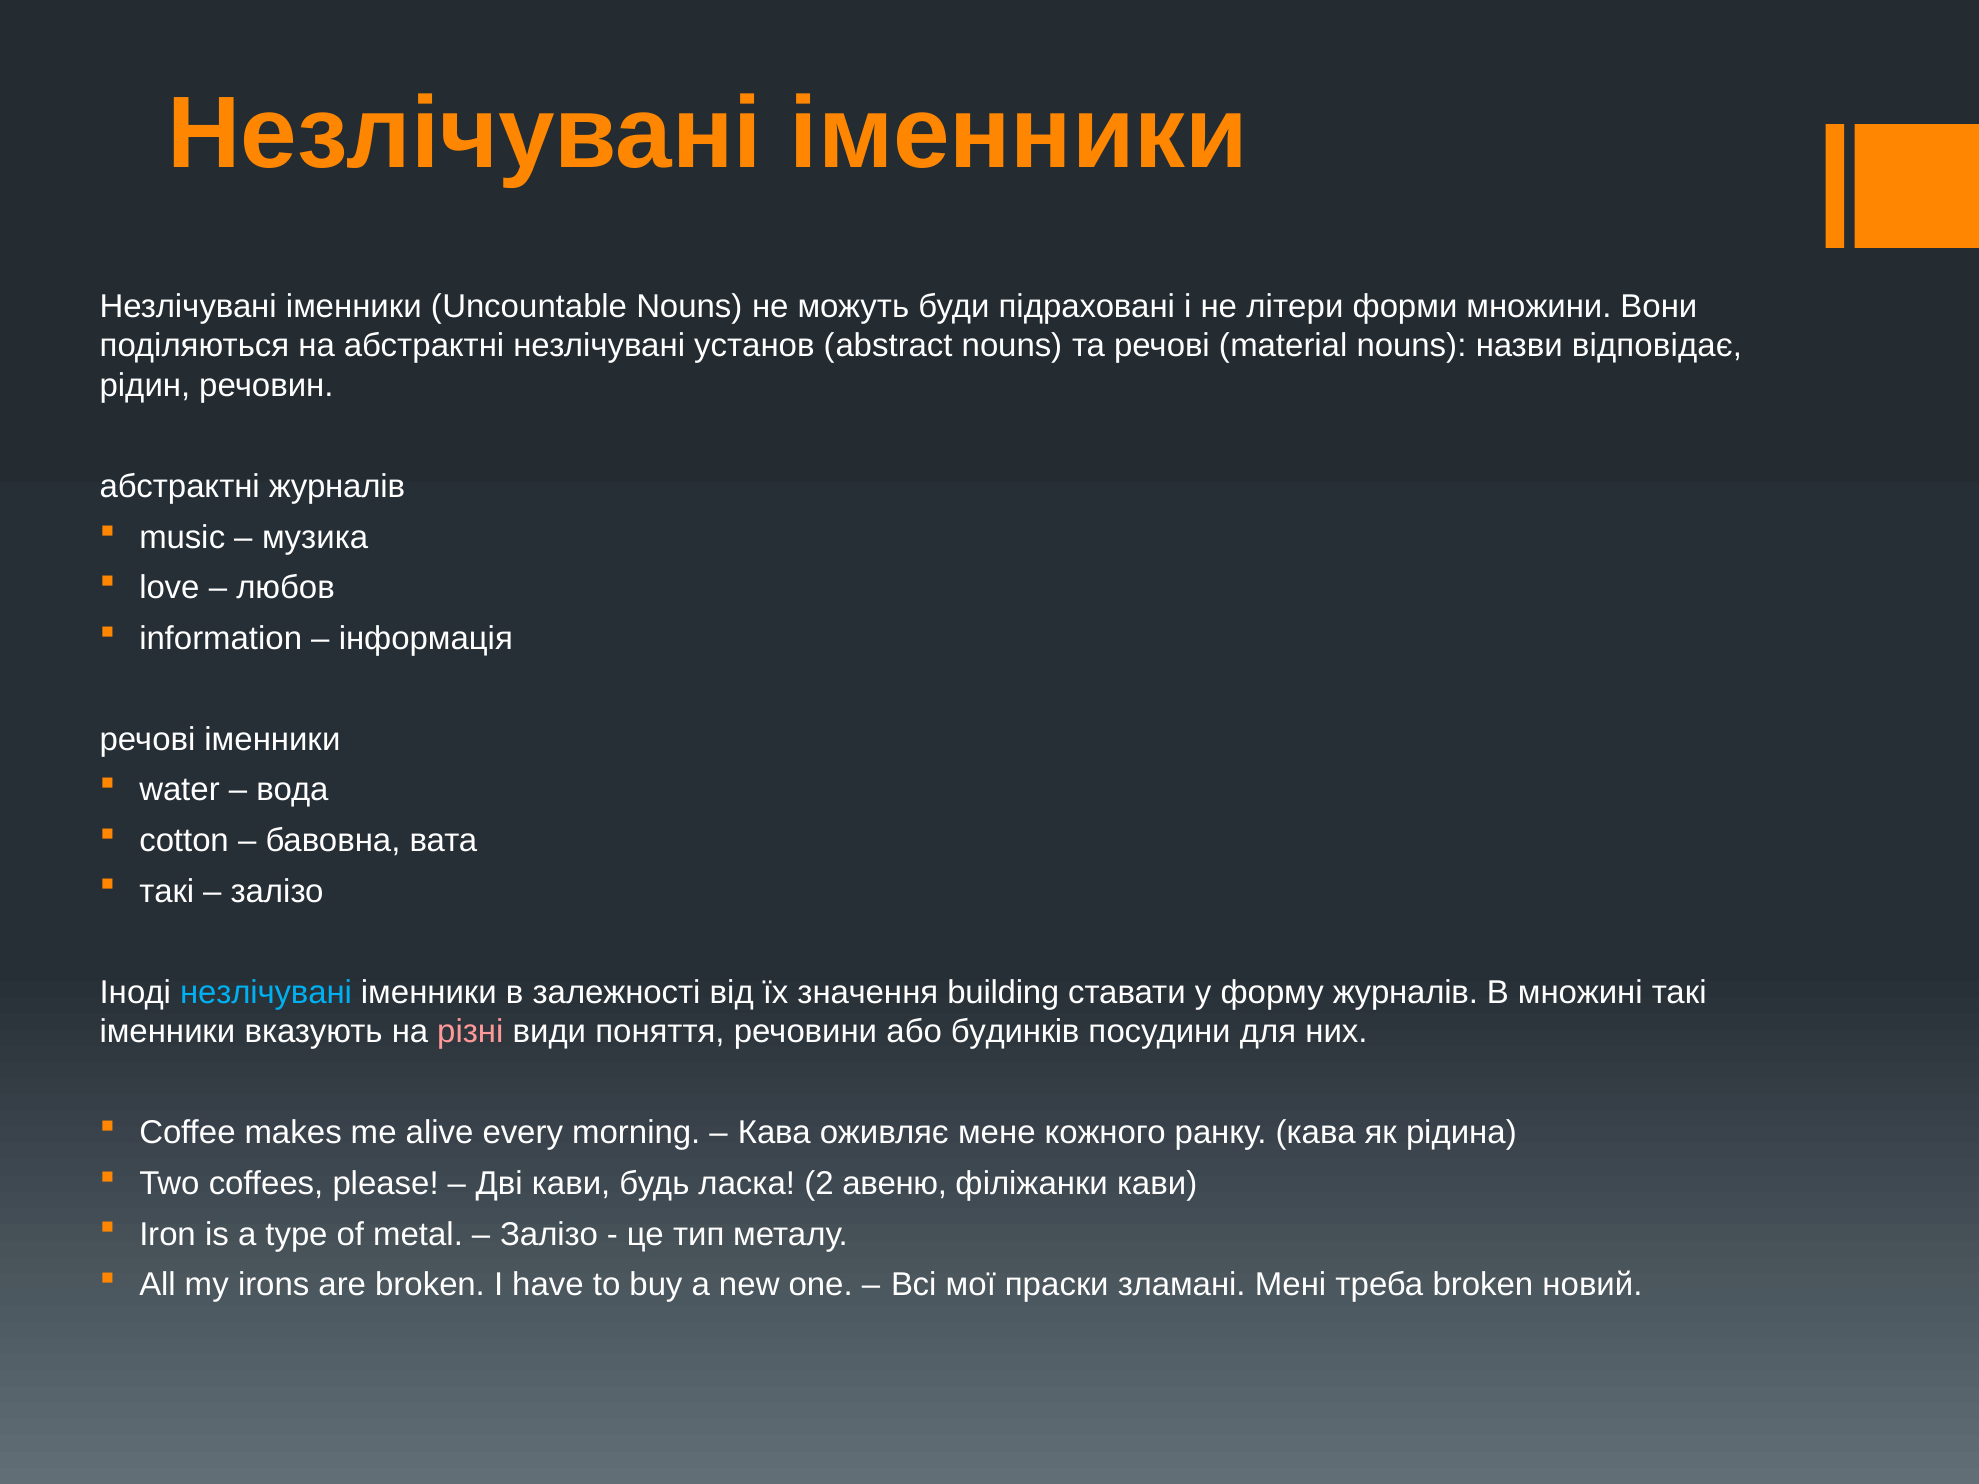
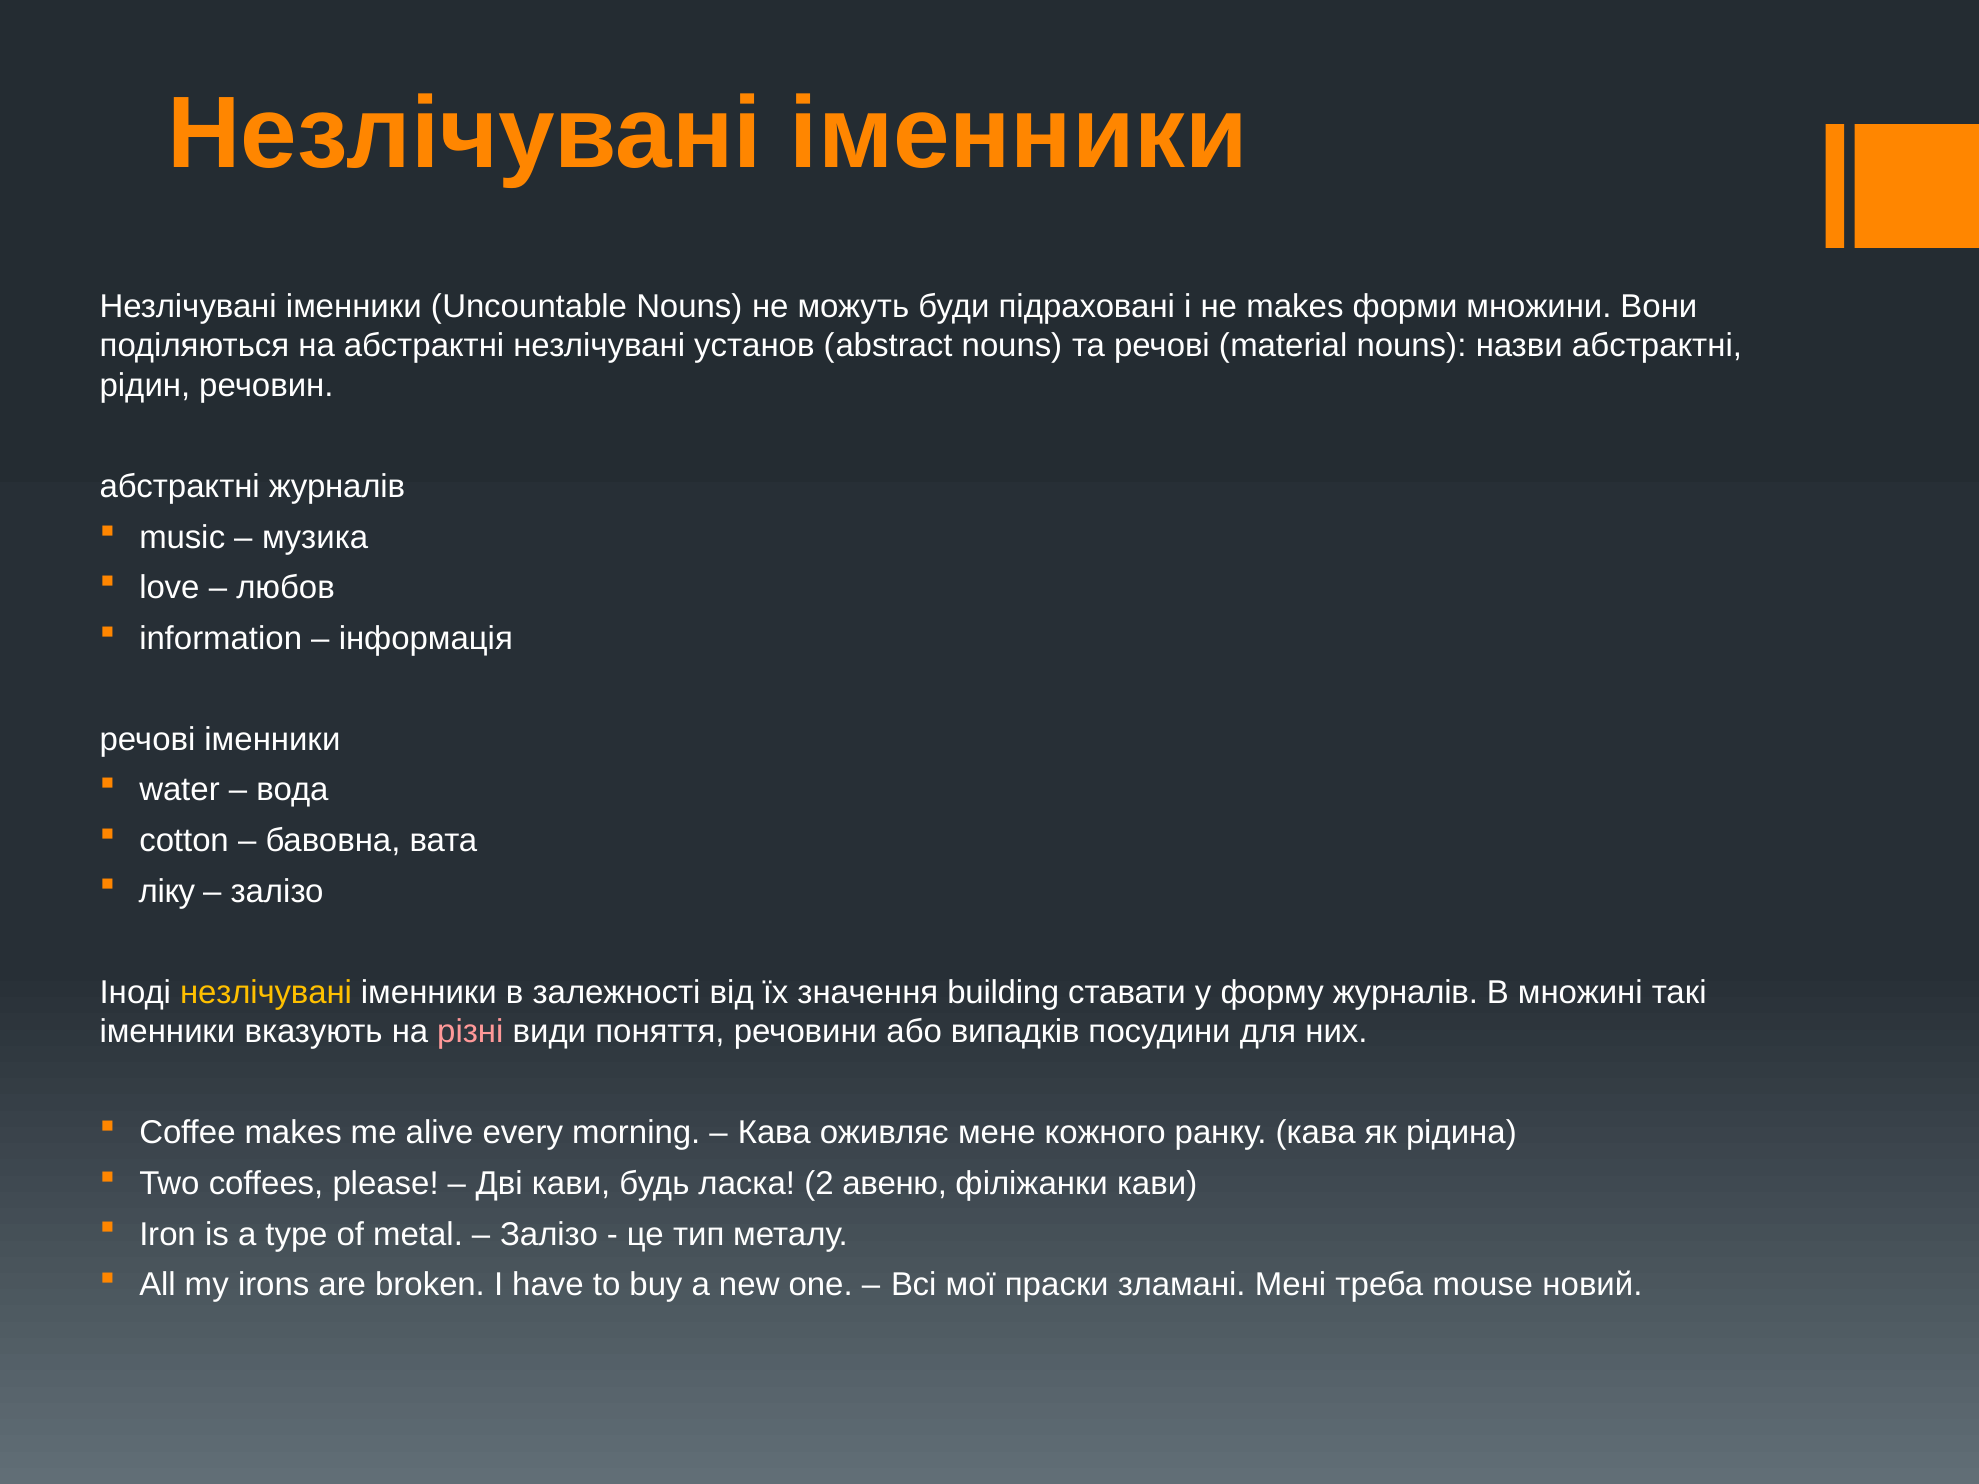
не літери: літери -> makes (1295, 307)
назви відповідає: відповідає -> абстрактні (1657, 346)
такі: такі -> ліку (167, 891)
незлічувані colour: light blue -> yellow (266, 992)
будинків: будинків -> випадків (1015, 1032)
треба broken: broken -> mouse (1483, 1285)
